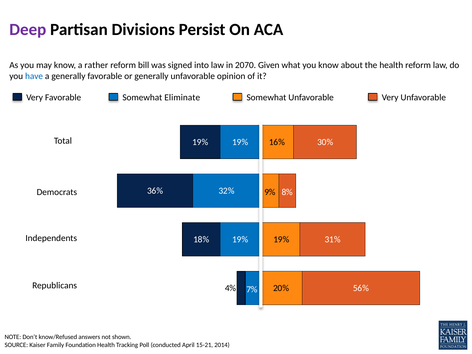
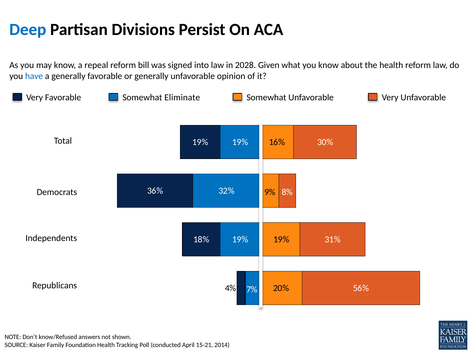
Deep colour: purple -> blue (28, 30)
rather: rather -> repeal (96, 65)
2070: 2070 -> 2028 (246, 65)
